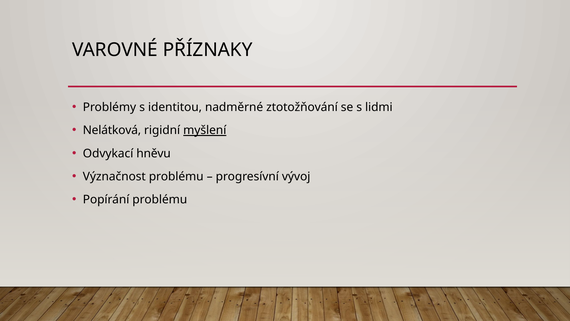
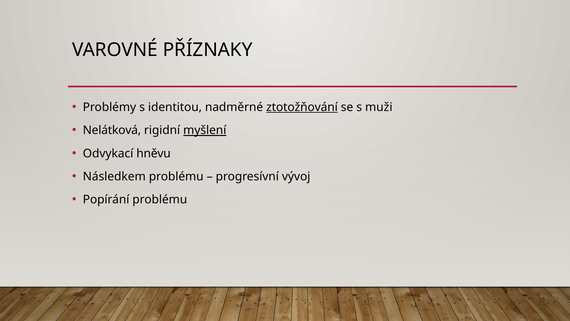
ztotožňování underline: none -> present (302, 107)
lidmi: lidmi -> muži (379, 107)
Význačnost: Význačnost -> Následkem (114, 176)
